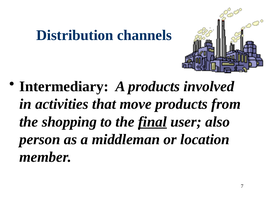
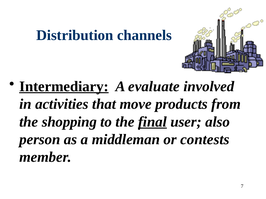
Intermediary underline: none -> present (64, 87)
A products: products -> evaluate (154, 87)
location: location -> contests (205, 140)
